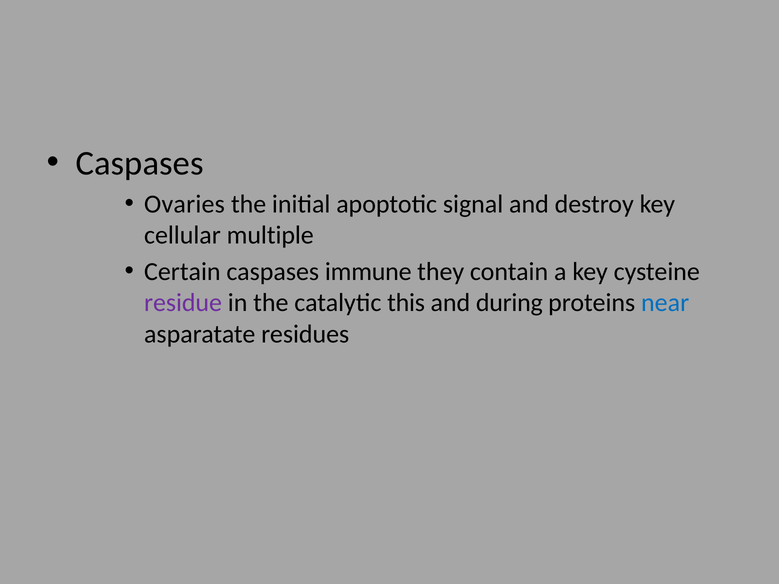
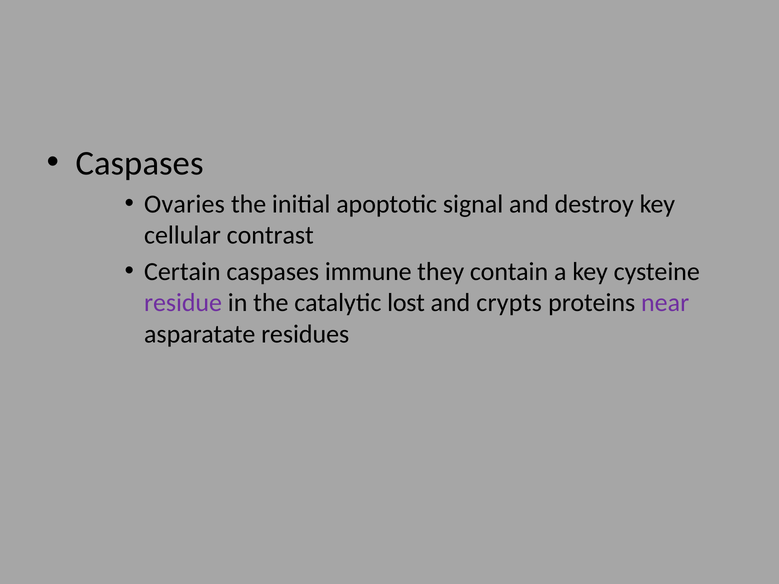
multiple: multiple -> contrast (270, 236)
this: this -> lost (406, 303)
during: during -> crypts (509, 303)
near colour: blue -> purple (665, 303)
